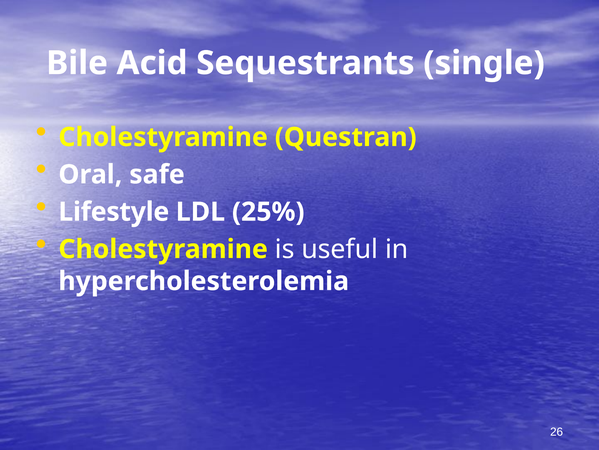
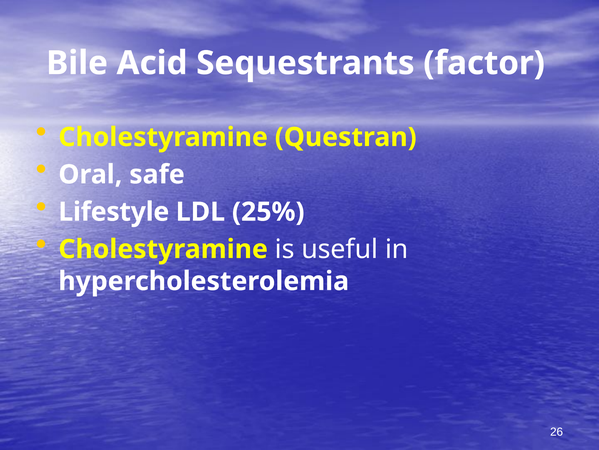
single: single -> factor (484, 63)
